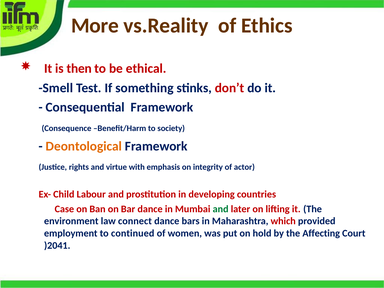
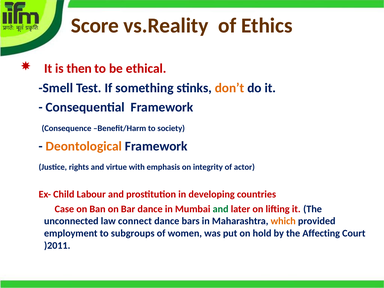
More: More -> Score (95, 25)
don’t colour: red -> orange (230, 88)
environment: environment -> unconnected (71, 221)
which colour: red -> orange (283, 221)
continued: continued -> subgroups (133, 233)
)2041: )2041 -> )2011 (57, 245)
